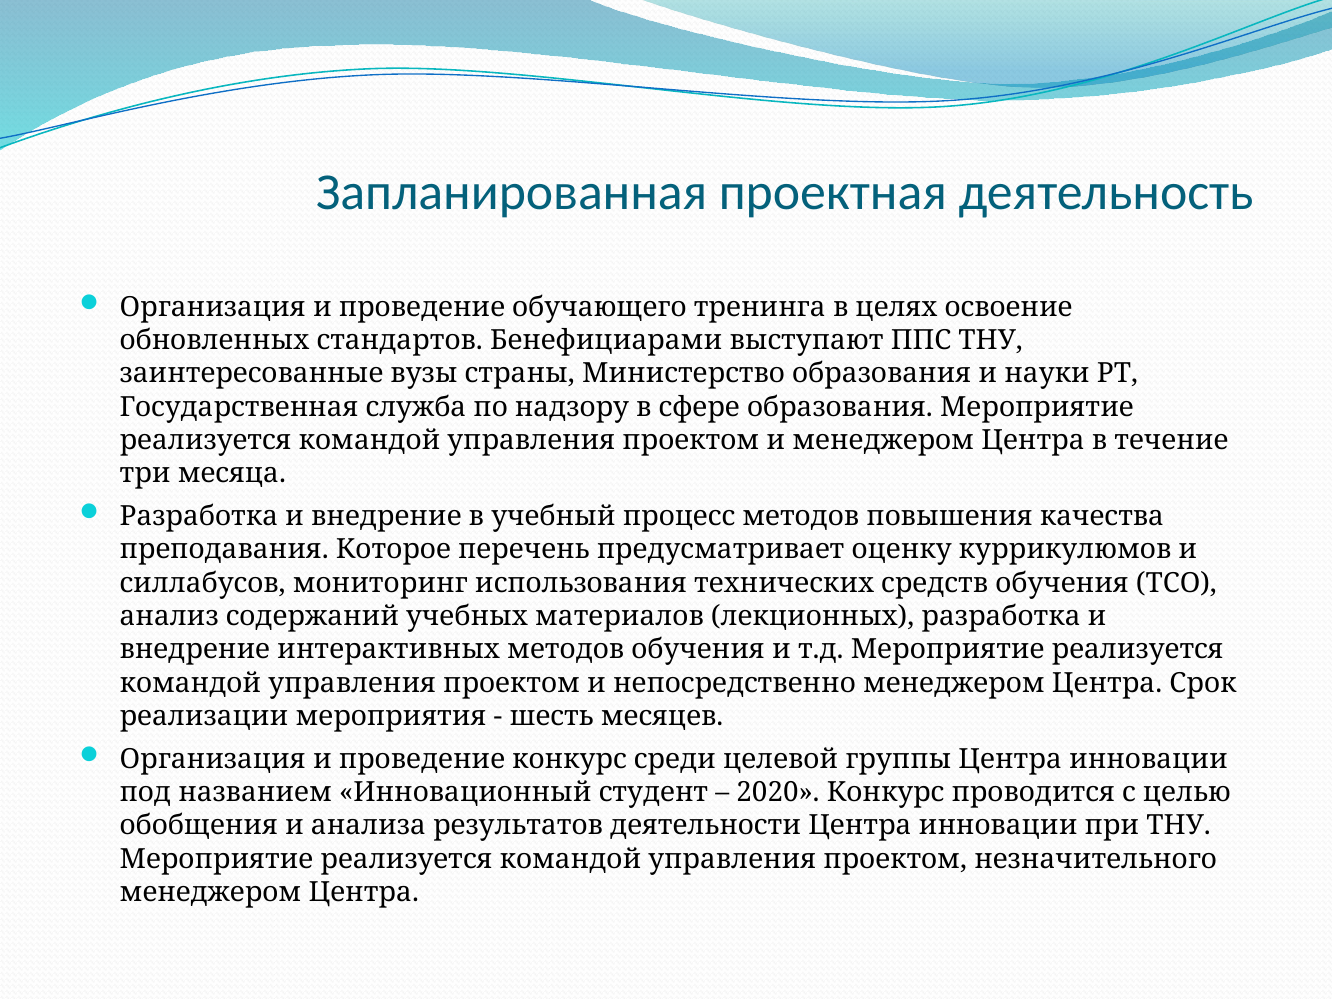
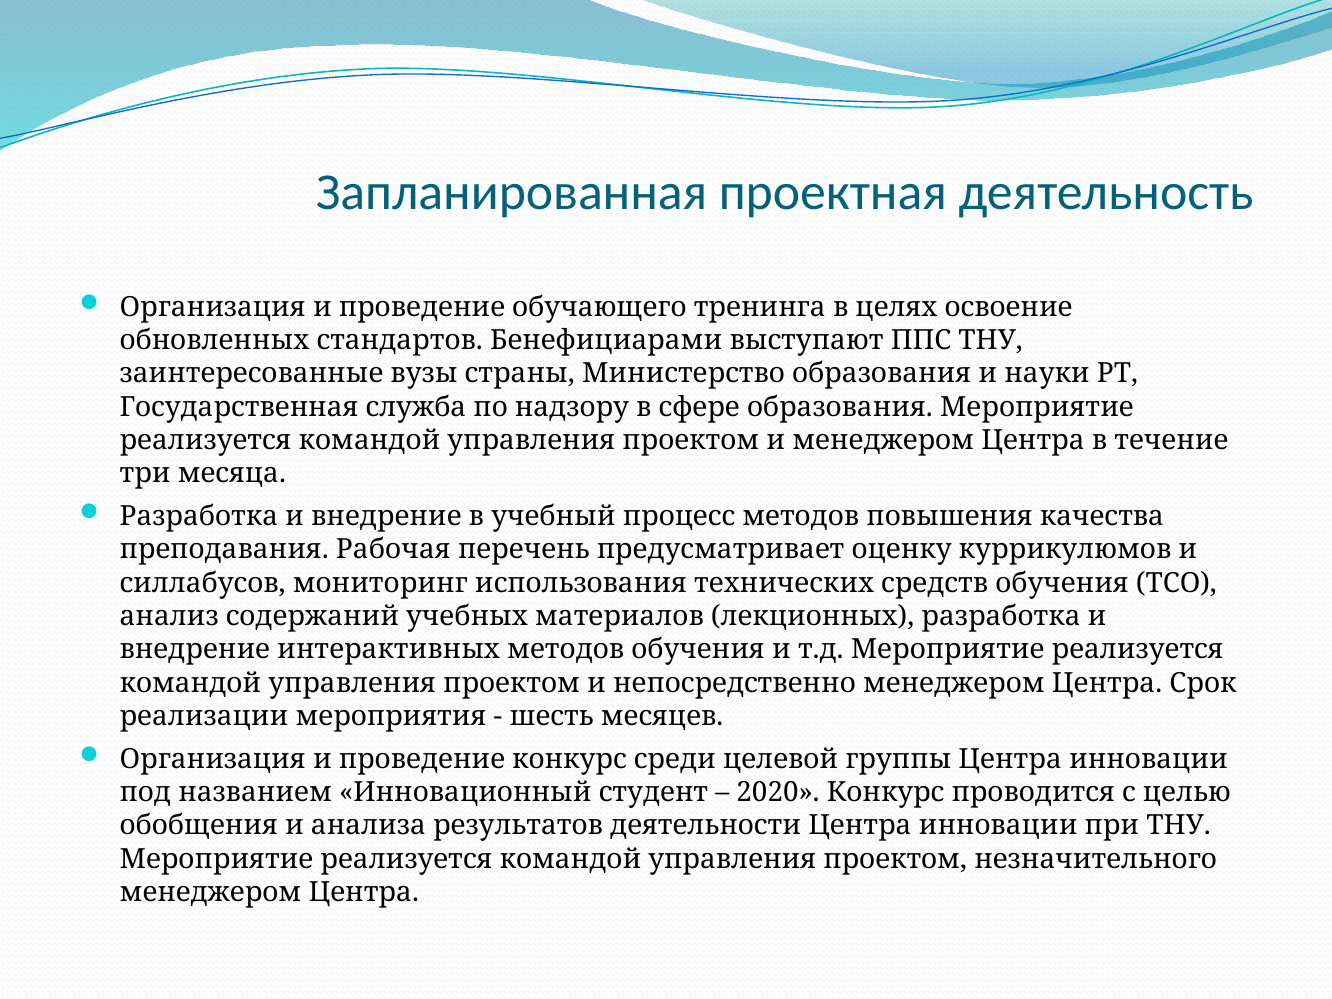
Которое: Которое -> Рабочая (393, 550)
